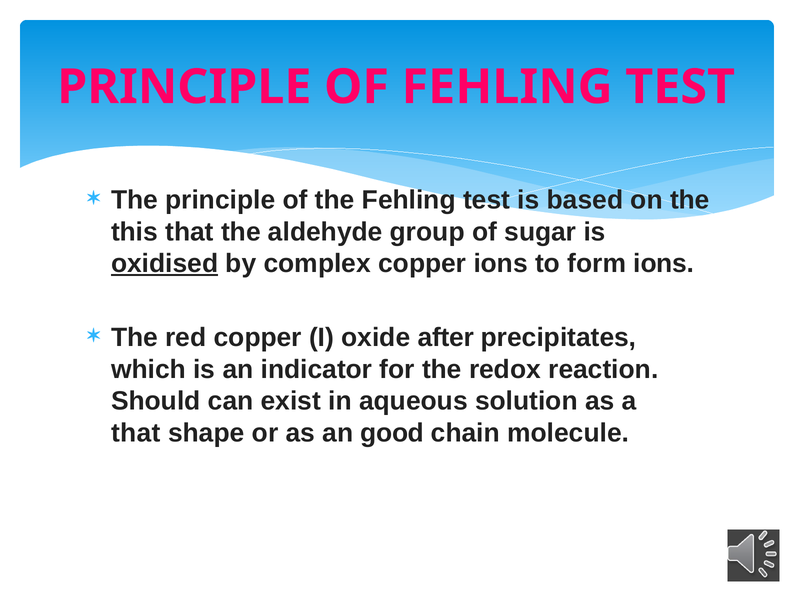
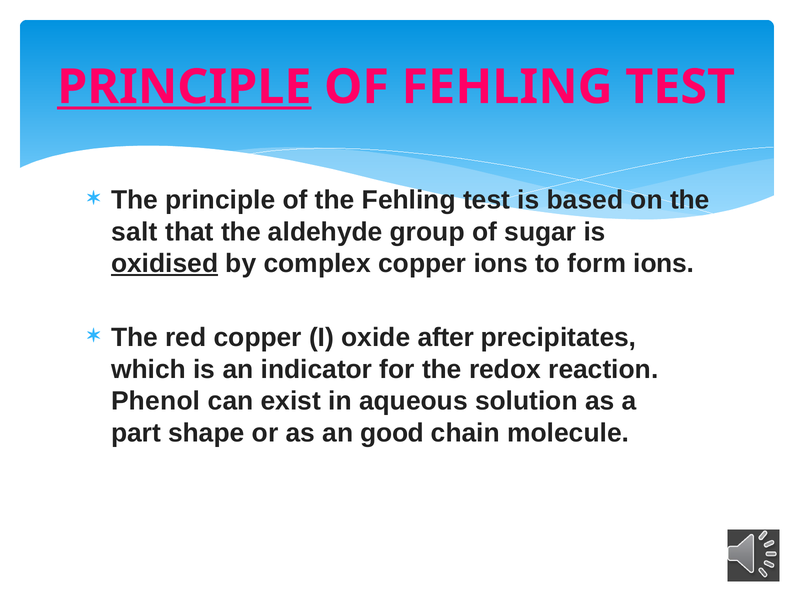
PRINCIPLE underline: none -> present (184, 87)
this: this -> salt (134, 232)
Should: Should -> Phenol (156, 401)
that: that -> part (136, 433)
